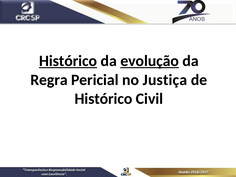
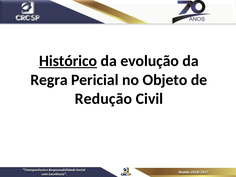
evolução underline: present -> none (150, 61)
Justiça: Justiça -> Objeto (165, 80)
Histórico: Histórico -> Redução (103, 99)
